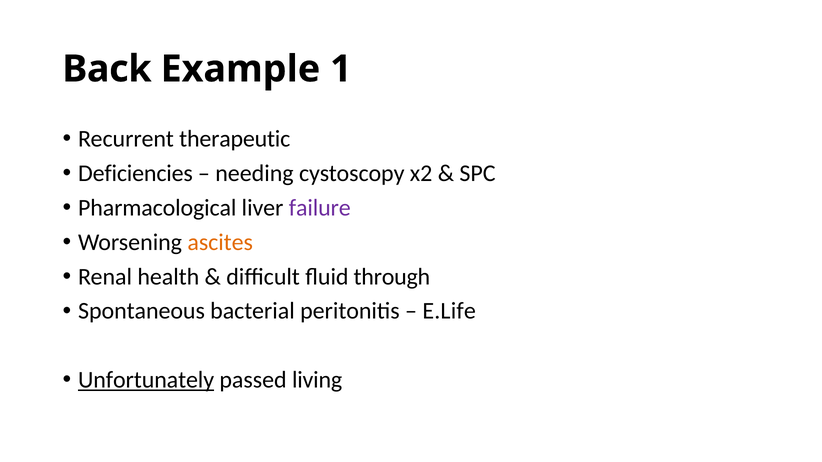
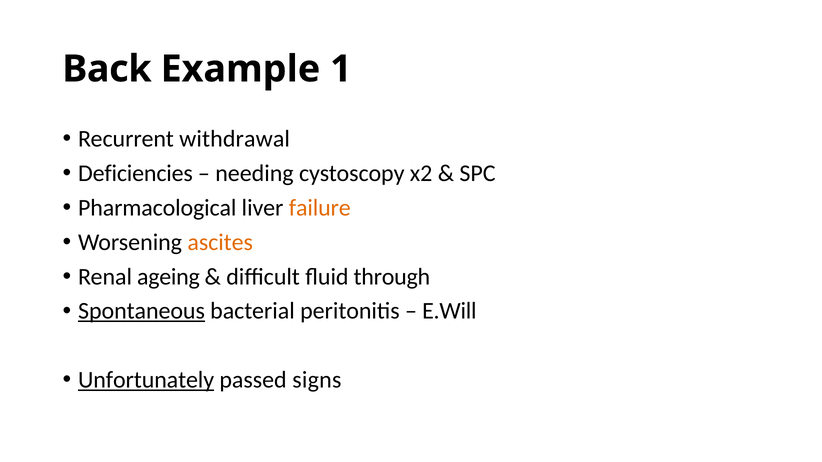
therapeutic: therapeutic -> withdrawal (235, 139)
failure colour: purple -> orange (320, 208)
health: health -> ageing (168, 277)
Spontaneous underline: none -> present (141, 311)
E.Life: E.Life -> E.Will (449, 311)
living: living -> signs (317, 380)
